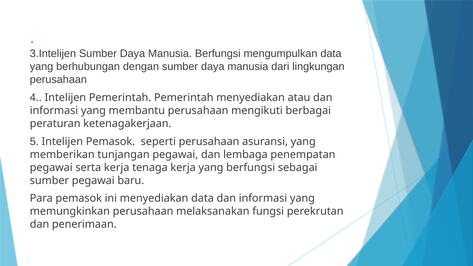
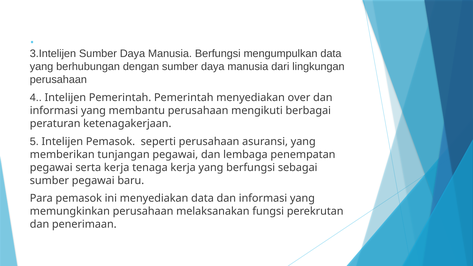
atau: atau -> over (299, 98)
